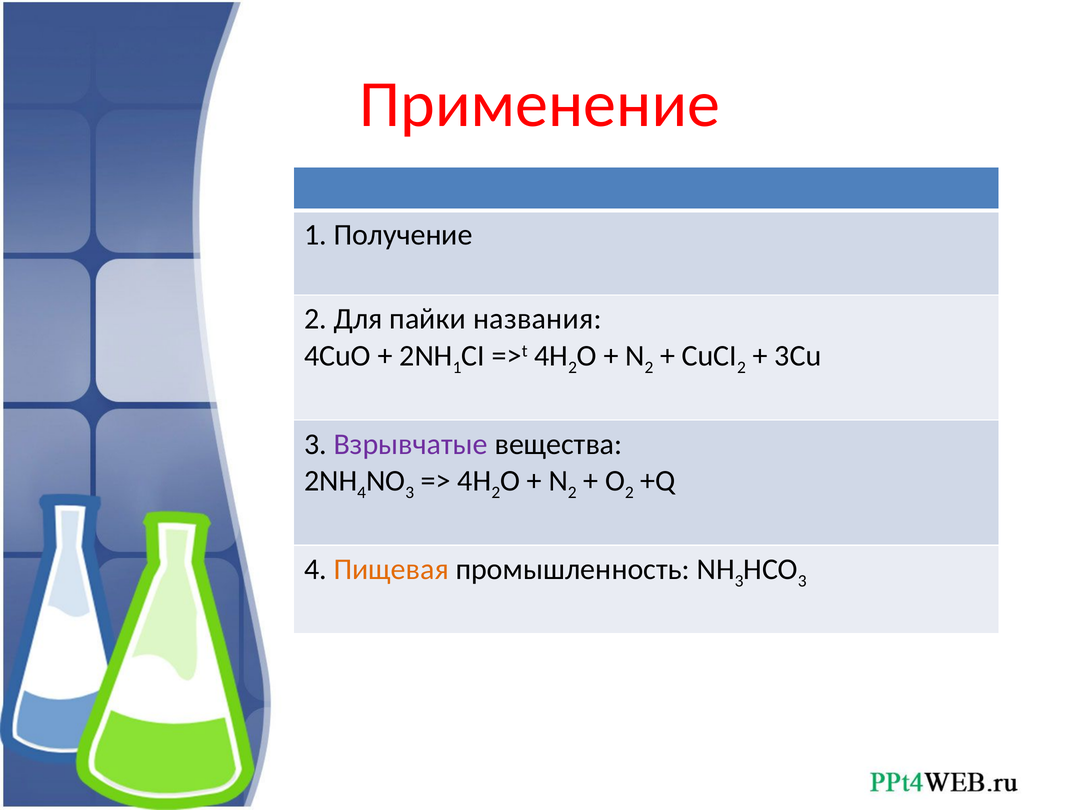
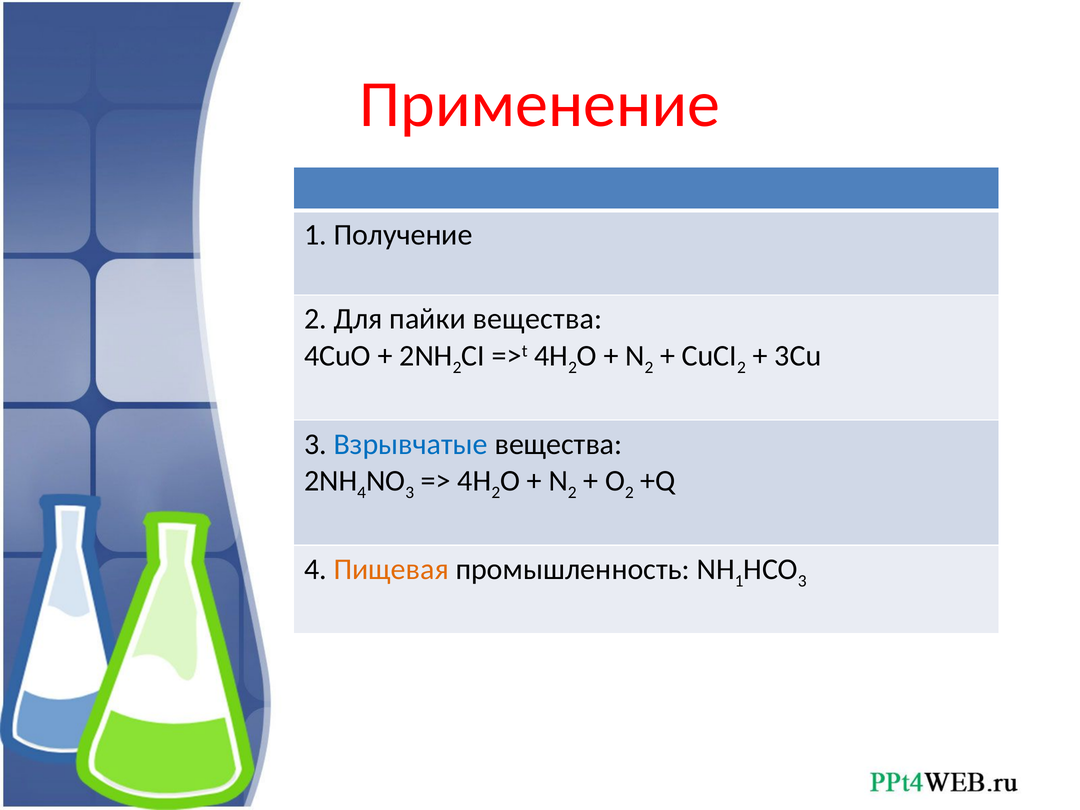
пайки названия: названия -> вещества (537, 319)
1: 1 -> 2 (457, 367)
Взрывчатые colour: purple -> blue (411, 444)
3: 3 -> 1 (739, 581)
